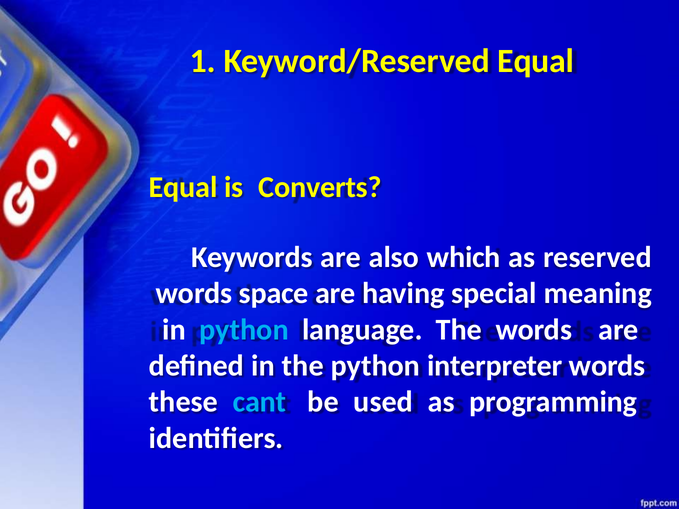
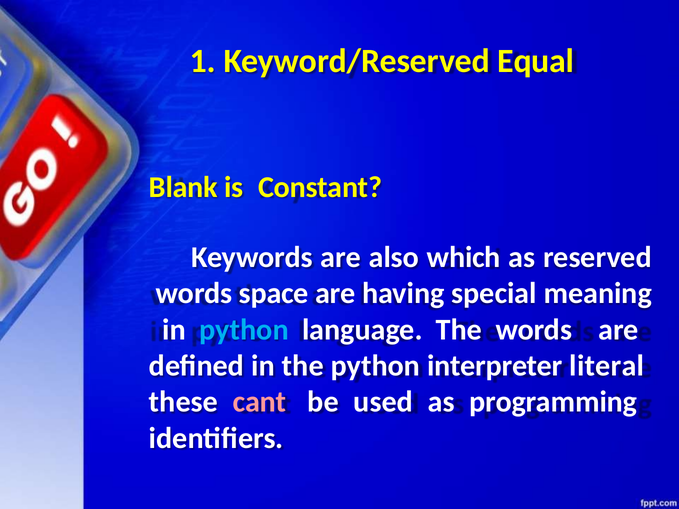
Equal: Equal -> Blank (183, 187)
Converts: Converts -> Constant (320, 187)
interpreter words: words -> literal (607, 366)
cant colour: light blue -> pink (260, 402)
